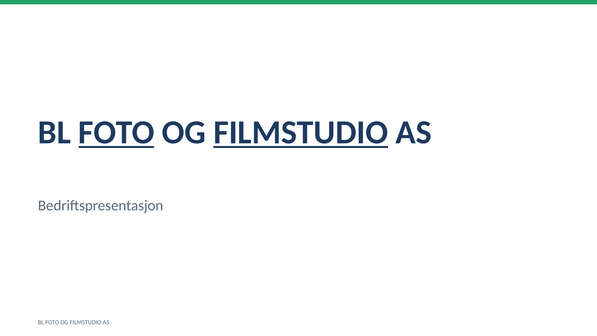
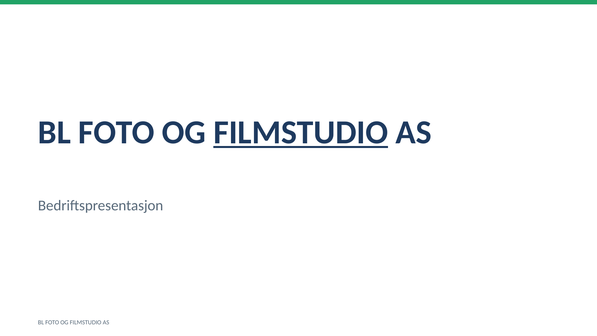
FOTO underline: present -> none (117, 132)
